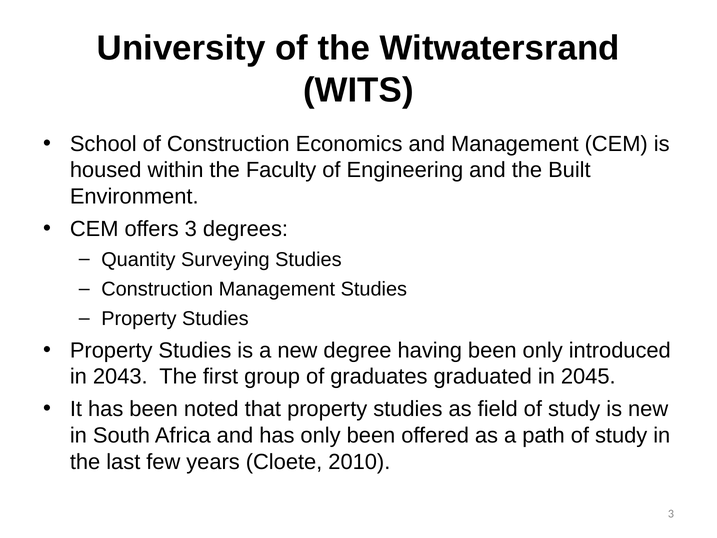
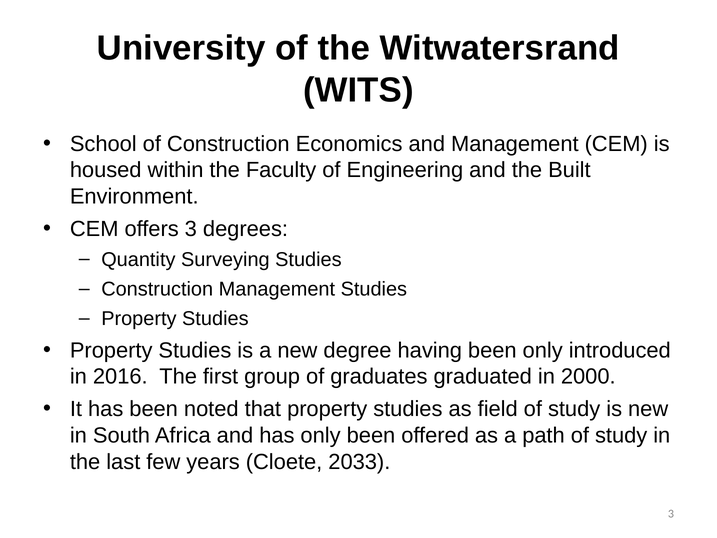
2043: 2043 -> 2016 (120, 376)
2045: 2045 -> 2000 (588, 376)
2010: 2010 -> 2033 (359, 462)
